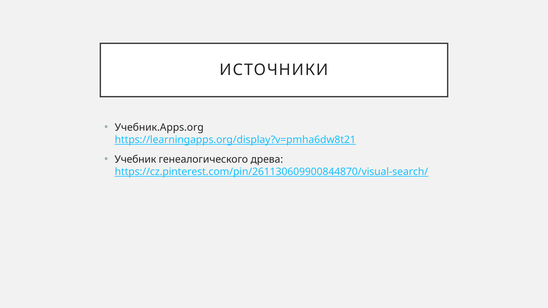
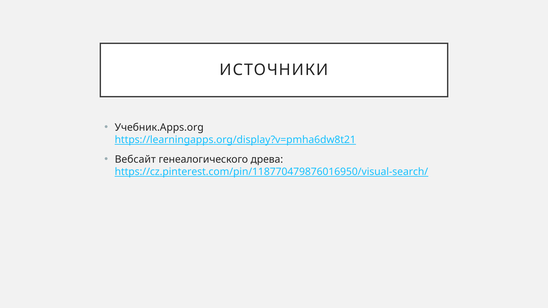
Учебник: Учебник -> Вебсайт (135, 160)
https://cz.pinterest.com/pin/261130609900844870/visual-search/: https://cz.pinterest.com/pin/261130609900844870/visual-search/ -> https://cz.pinterest.com/pin/118770479876016950/visual-search/ (271, 172)
